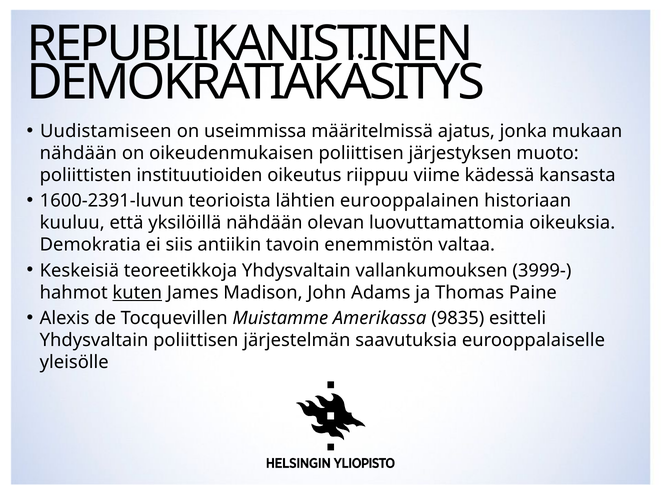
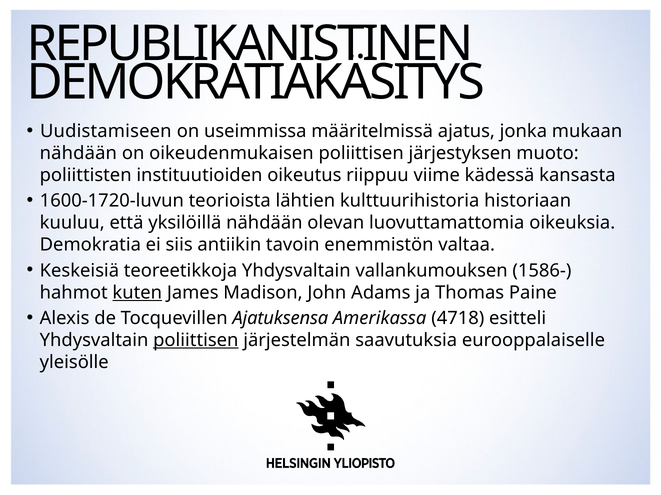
1600-2391-luvun: 1600-2391-luvun -> 1600-1720-luvun (112, 201)
eurooppalainen: eurooppalainen -> kulttuurihistoria (410, 201)
3999-: 3999- -> 1586- (542, 271)
Muistamme: Muistamme -> Ajatuksensa (280, 319)
9835: 9835 -> 4718 (458, 319)
poliittisen underline: none -> present (196, 341)
